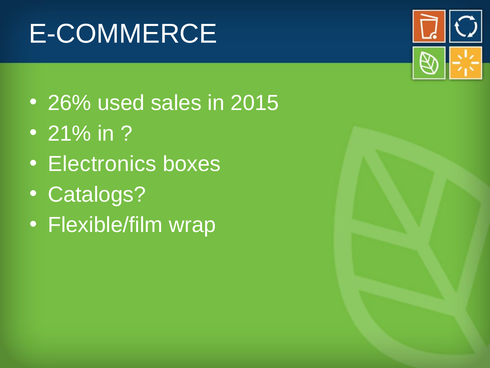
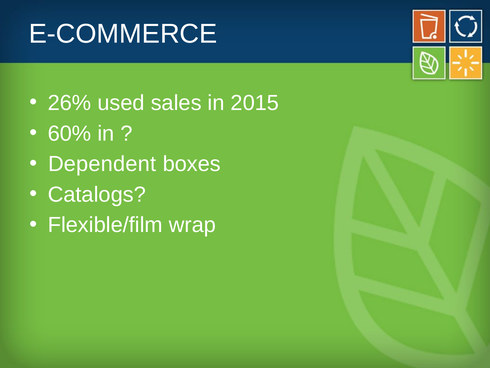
21%: 21% -> 60% (70, 133)
Electronics: Electronics -> Dependent (102, 164)
